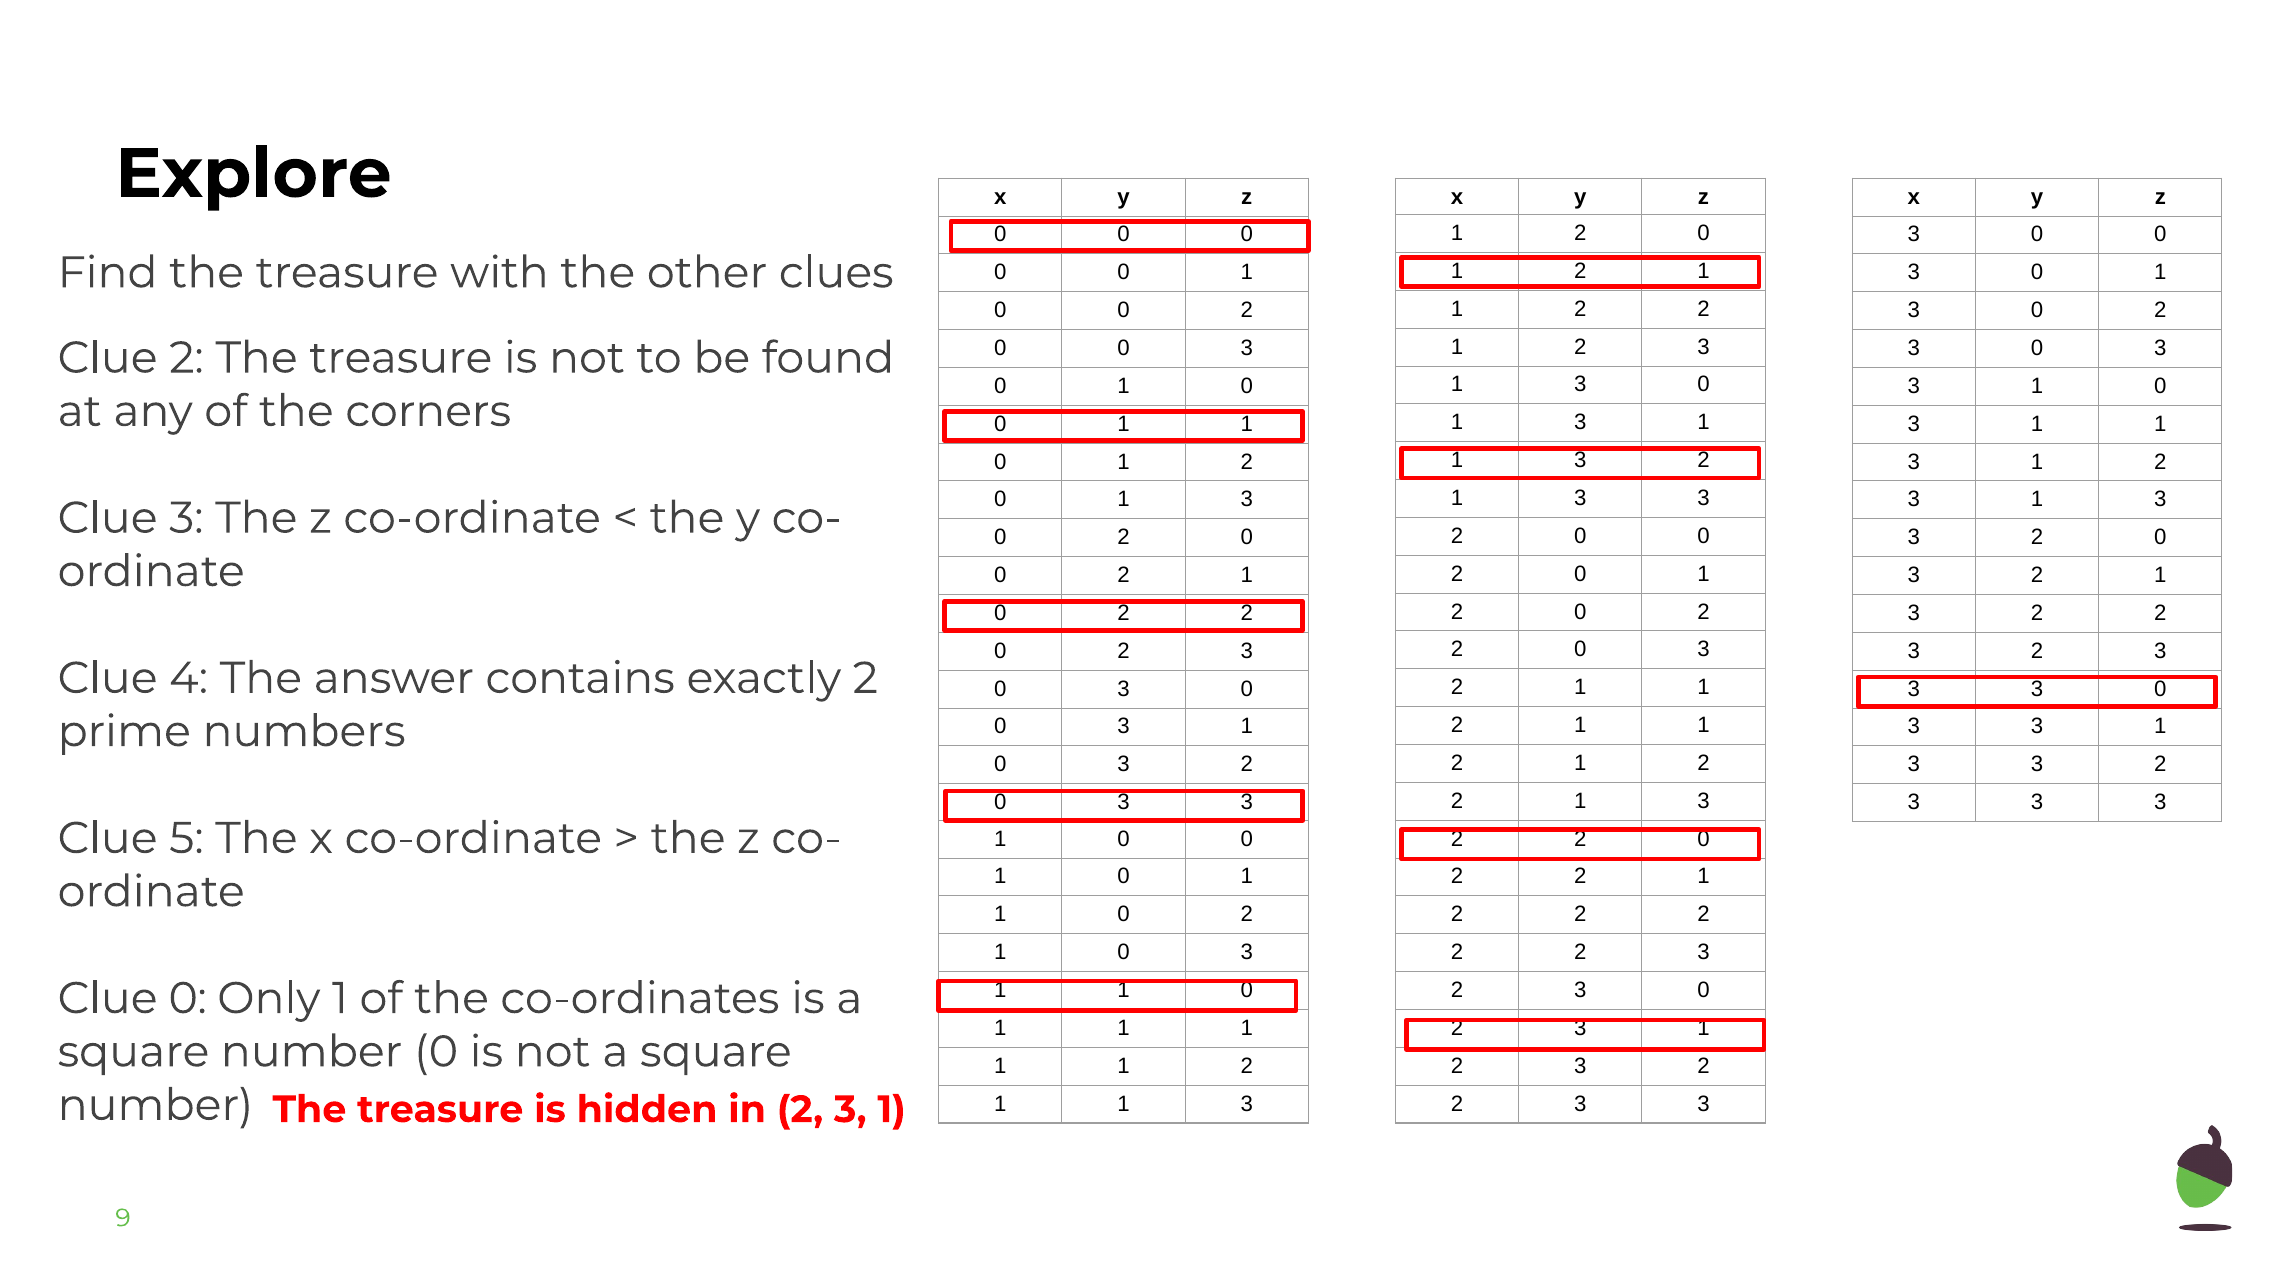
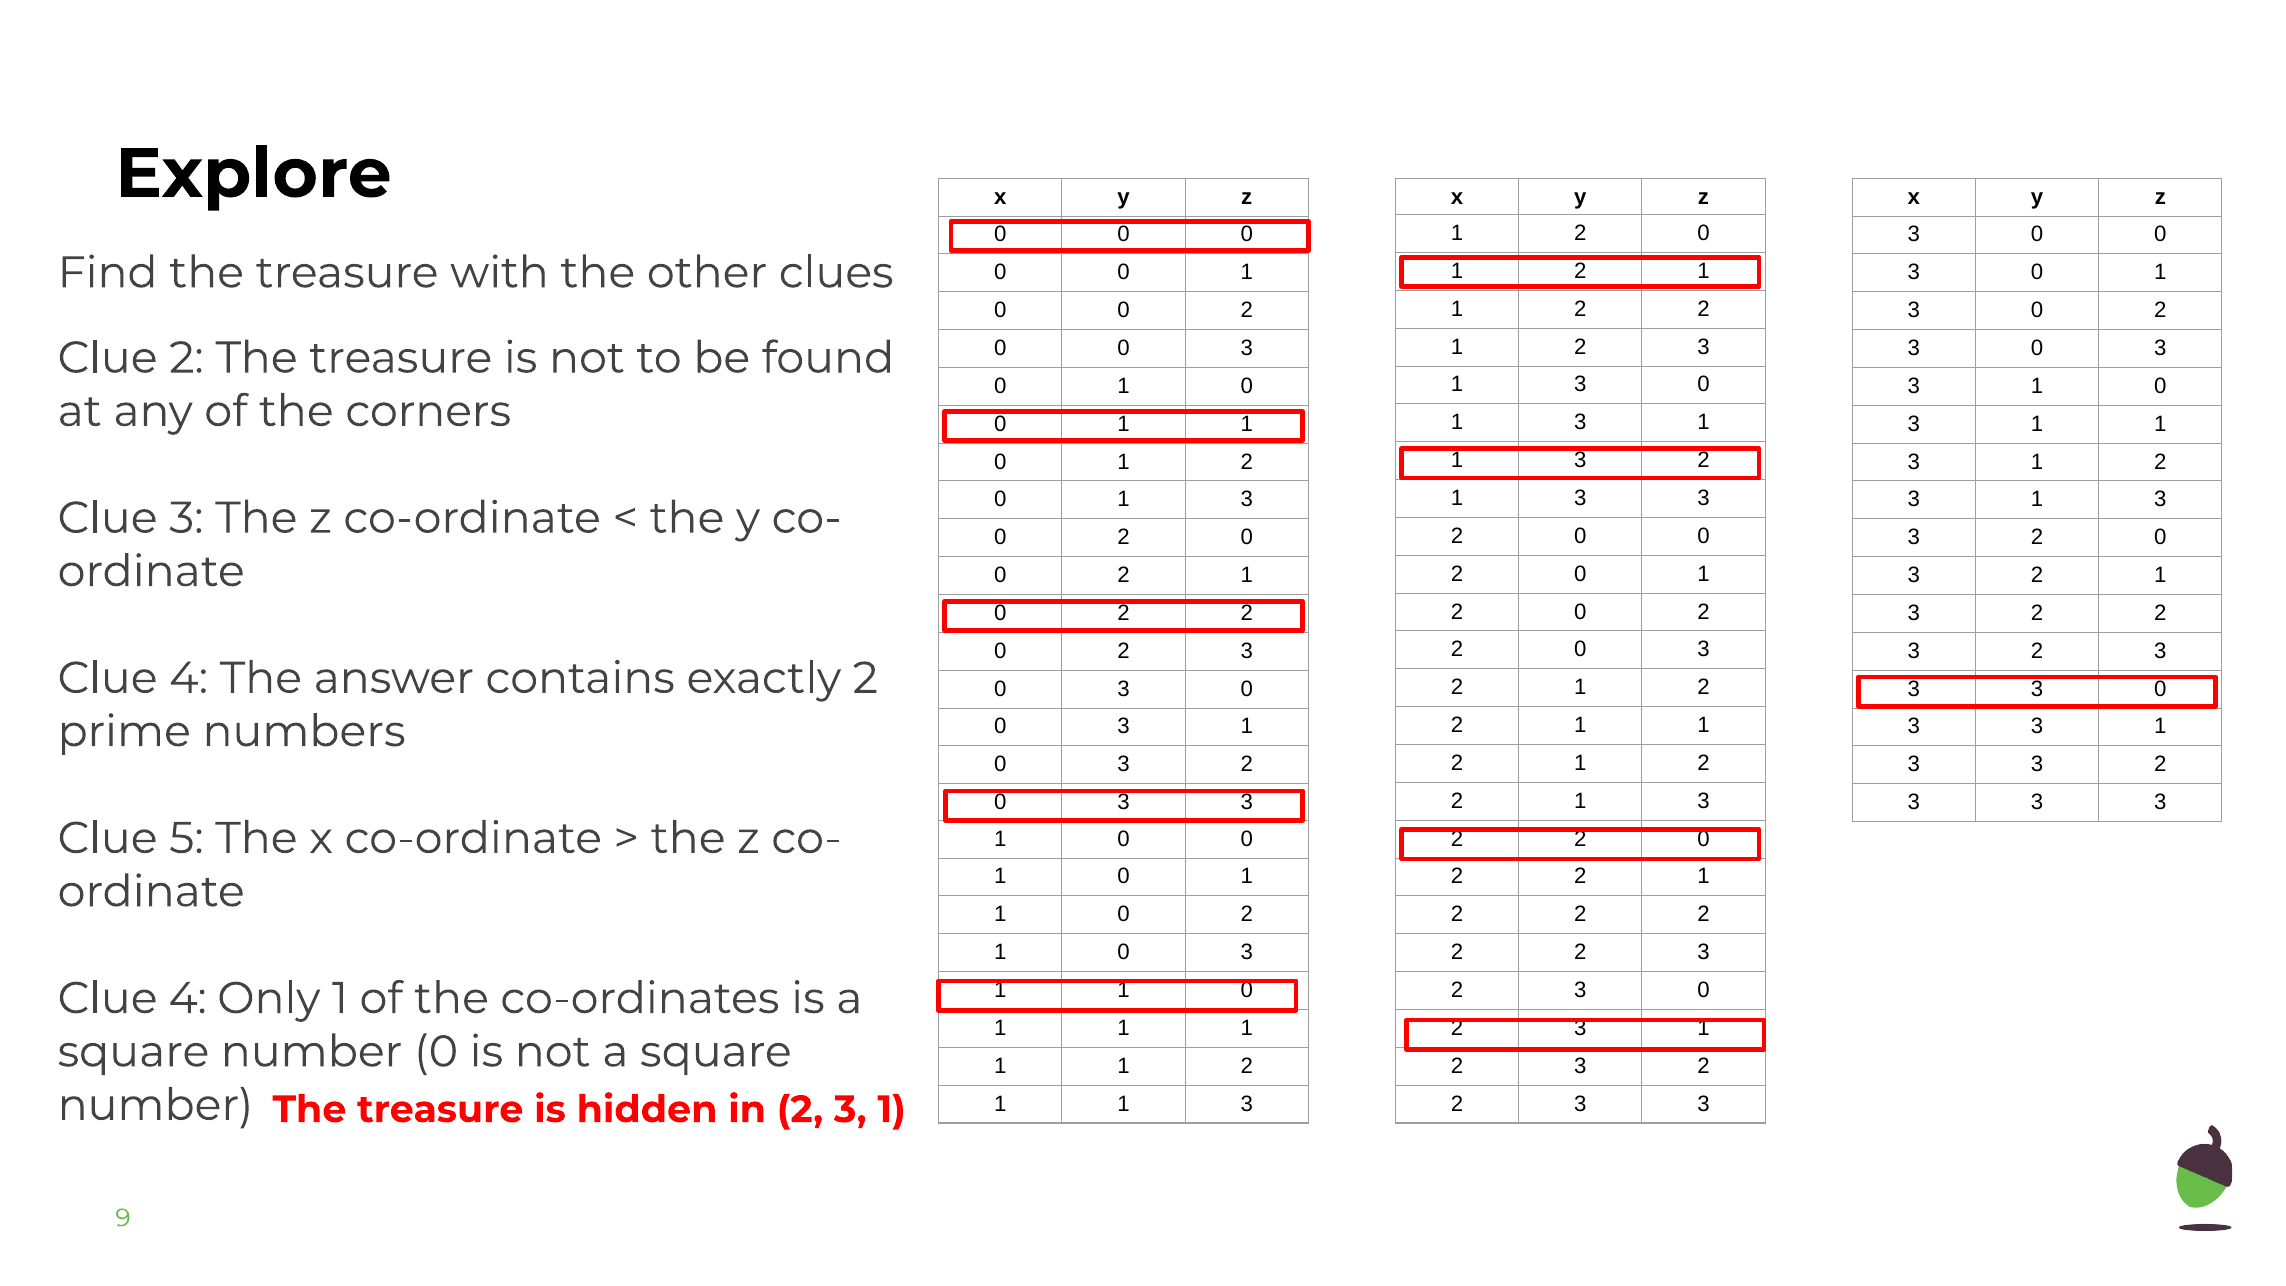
1: 1 -> 2 (1704, 687)
0: 0 -> 4 (188, 998)
